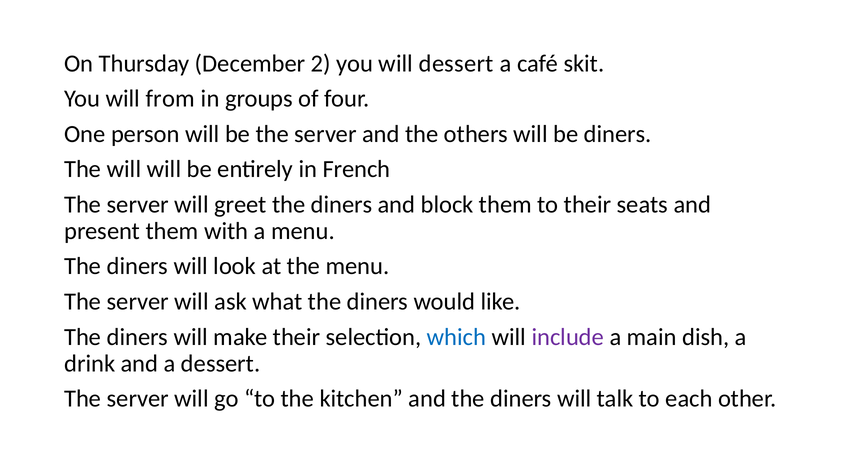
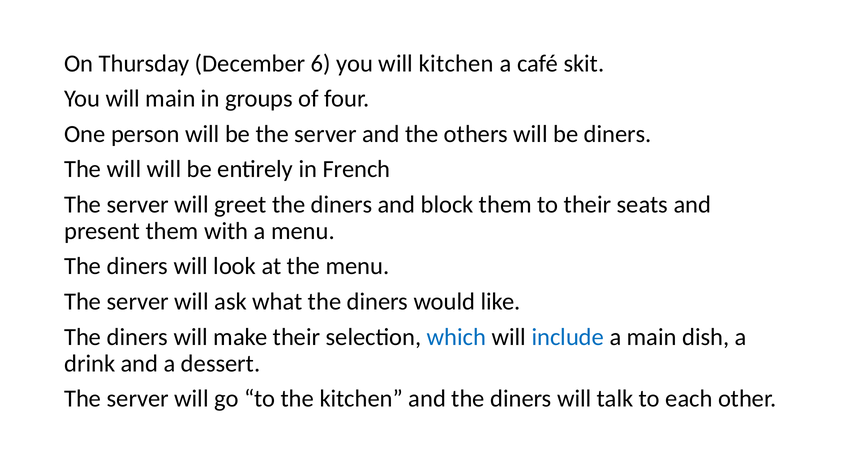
2: 2 -> 6 (321, 63)
will dessert: dessert -> kitchen (456, 63)
will from: from -> main (170, 99)
include colour: purple -> blue (568, 337)
